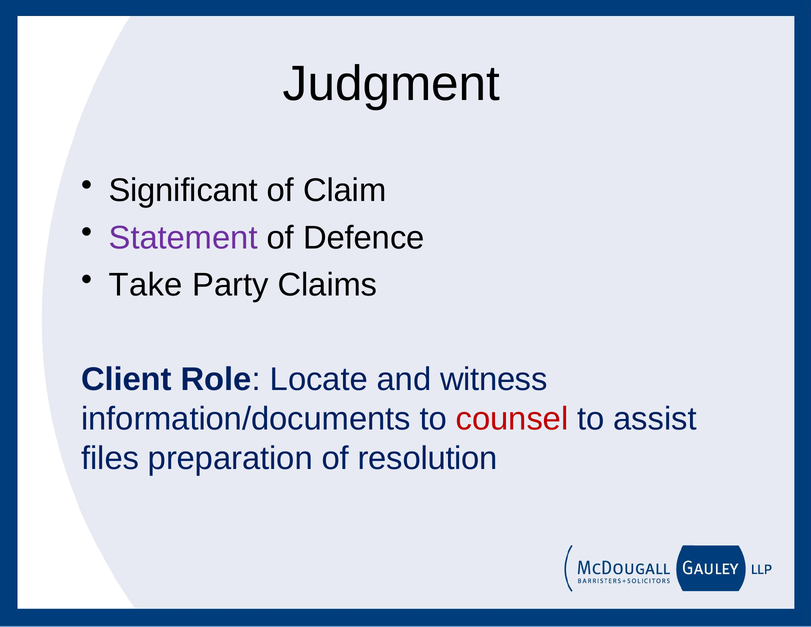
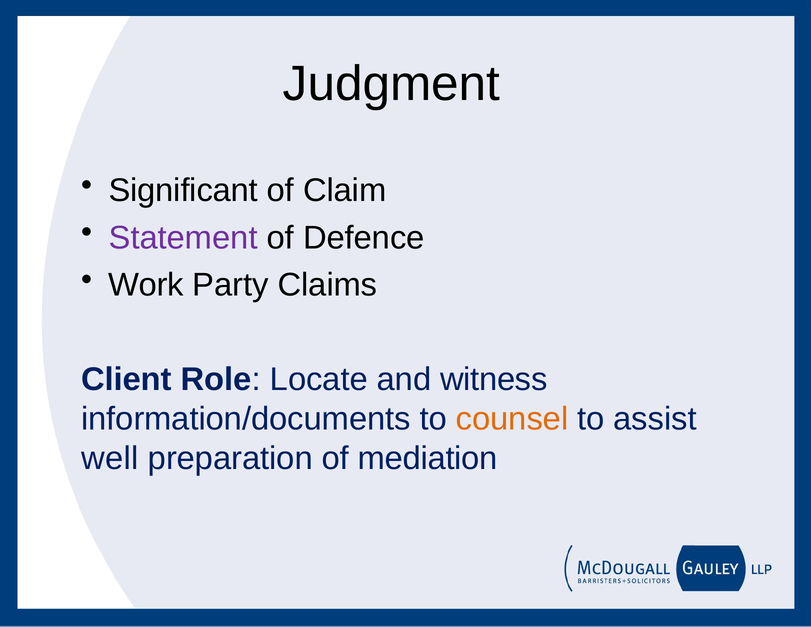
Take: Take -> Work (146, 285)
counsel colour: red -> orange (512, 419)
files: files -> well (110, 458)
resolution: resolution -> mediation (428, 458)
